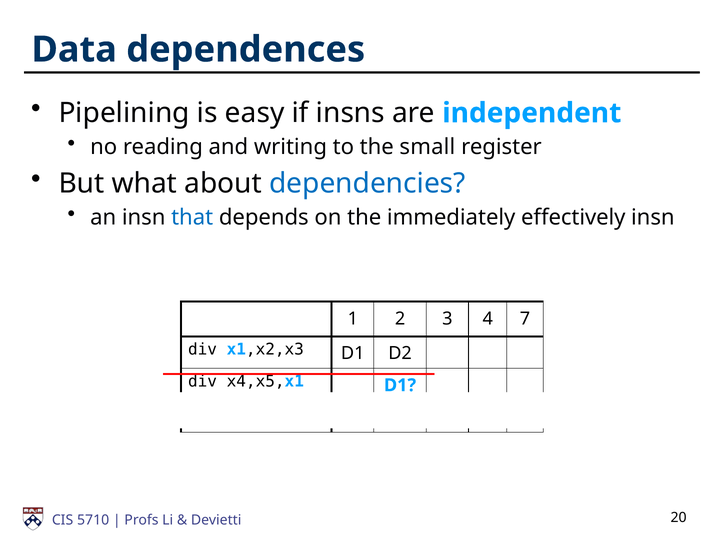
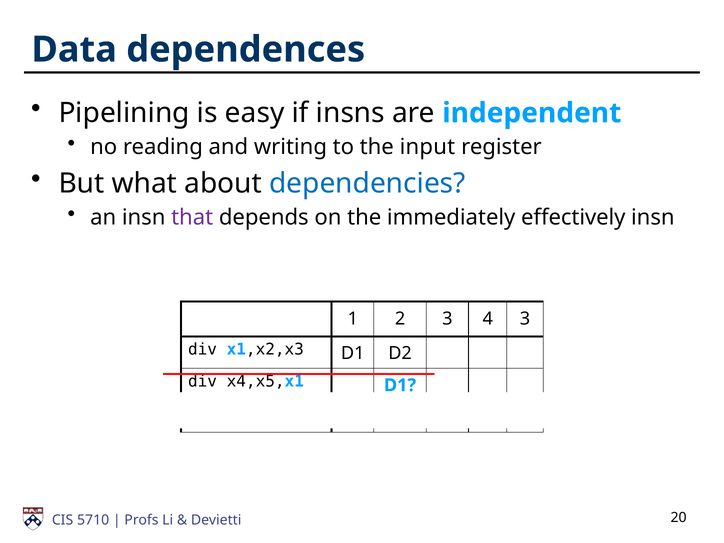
small: small -> input (427, 147)
that colour: blue -> purple (192, 218)
4 7: 7 -> 3 (525, 319)
